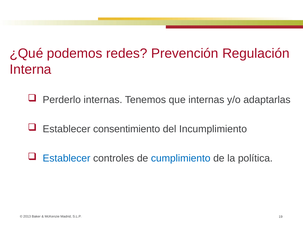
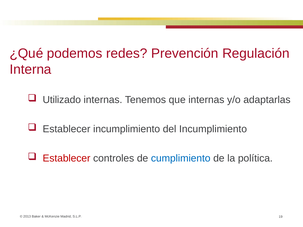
Perderlo: Perderlo -> Utilizado (62, 100)
Establecer consentimiento: consentimiento -> incumplimiento (127, 129)
Establecer colour: blue -> red (67, 159)
